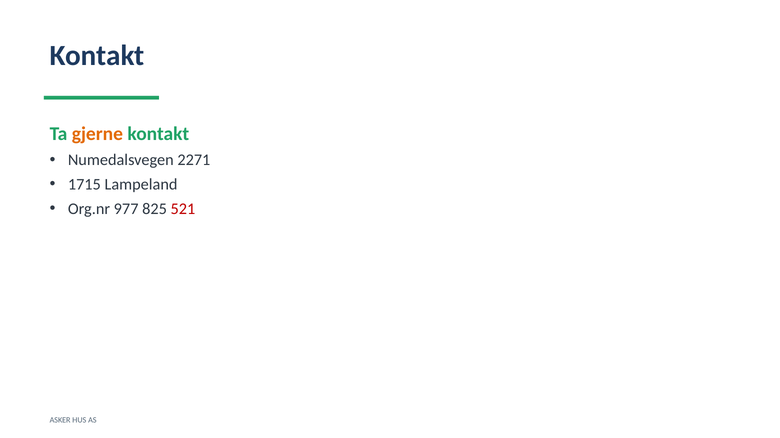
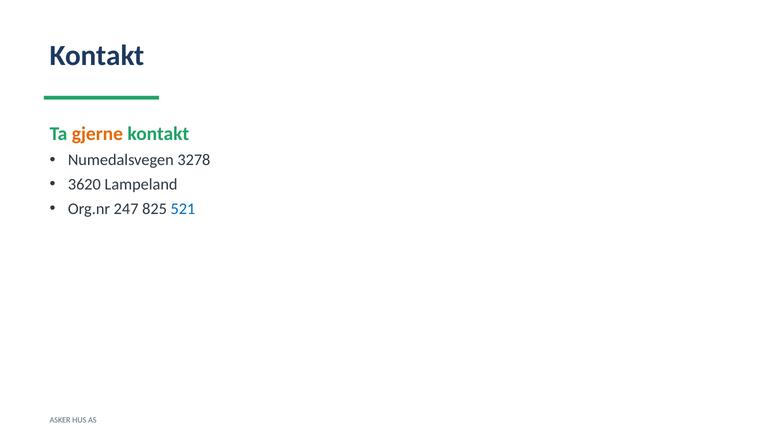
2271: 2271 -> 3278 (194, 160)
1715: 1715 -> 3620 (84, 185)
977: 977 -> 247 (126, 209)
521 colour: red -> blue (183, 209)
